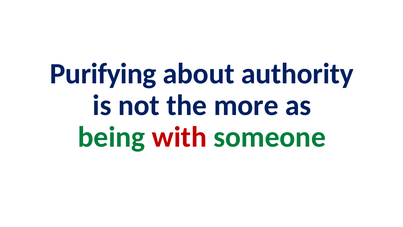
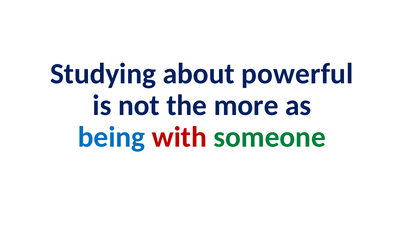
Purifying: Purifying -> Studying (103, 74)
authority: authority -> powerful (297, 74)
being colour: green -> blue (112, 137)
